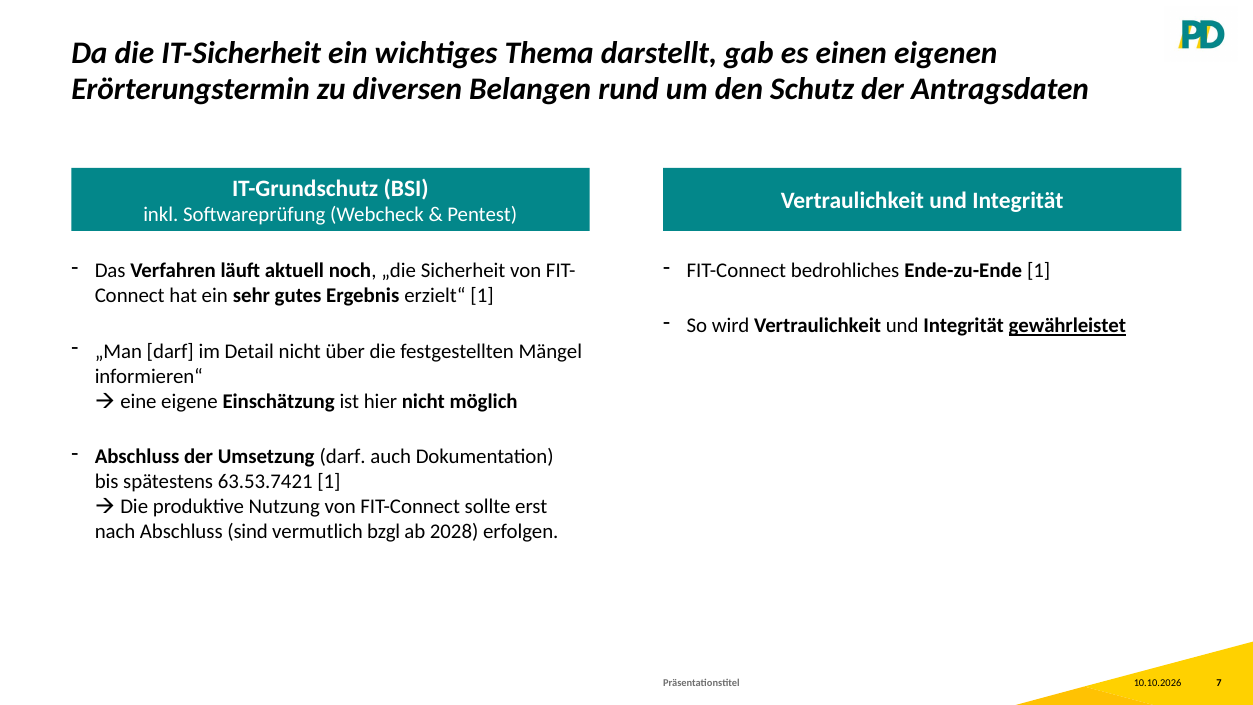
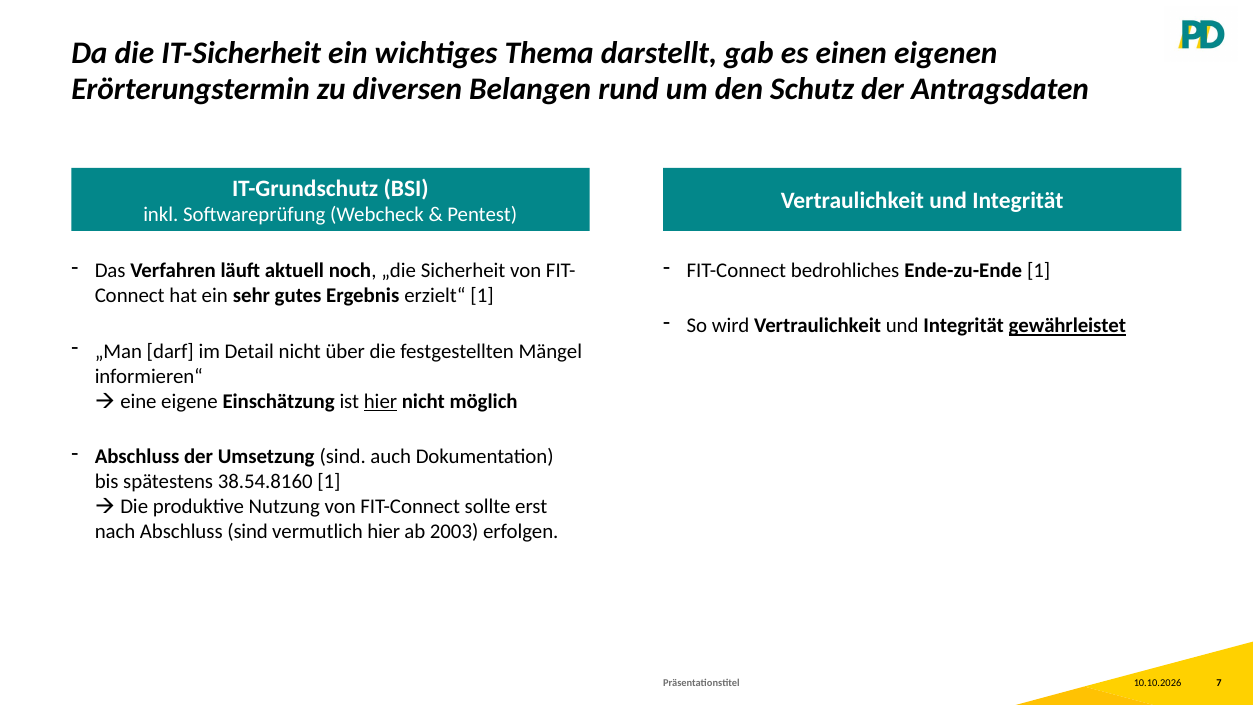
hier underline: none -> present (380, 401)
Umsetzung darf: darf -> sind (343, 457)
63.53.7421: 63.53.7421 -> 38.54.8160 (265, 482)
vermutlich bzgl: bzgl -> hier (384, 532)
2028: 2028 -> 2003 (454, 532)
